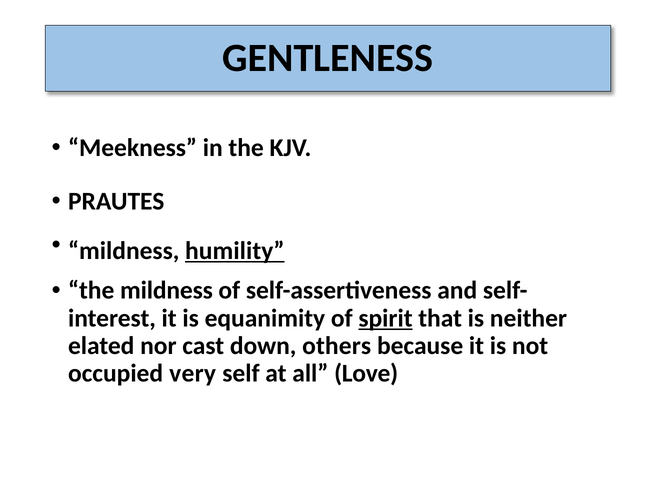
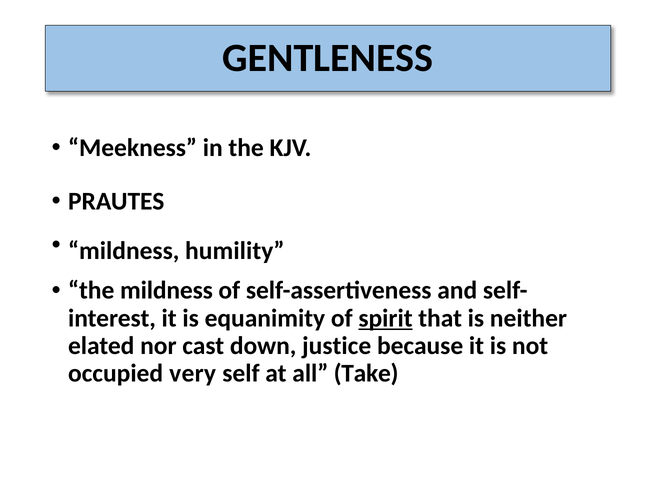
humility underline: present -> none (235, 251)
others: others -> justice (337, 346)
Love: Love -> Take (366, 373)
